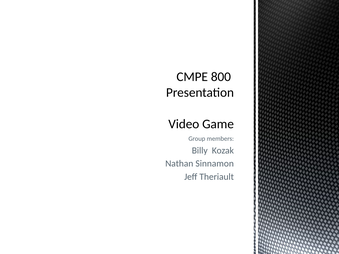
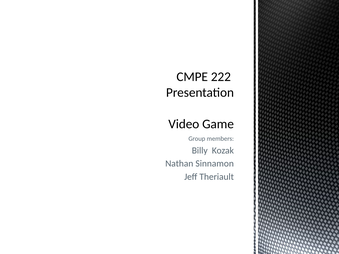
800: 800 -> 222 (221, 77)
